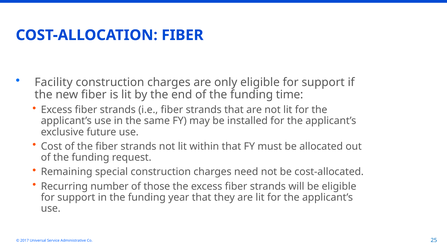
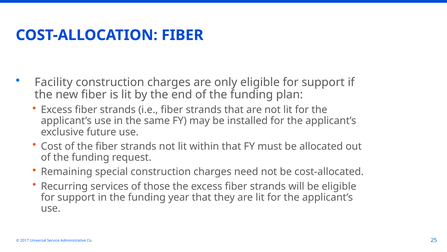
time: time -> plan (290, 95)
number: number -> services (110, 186)
